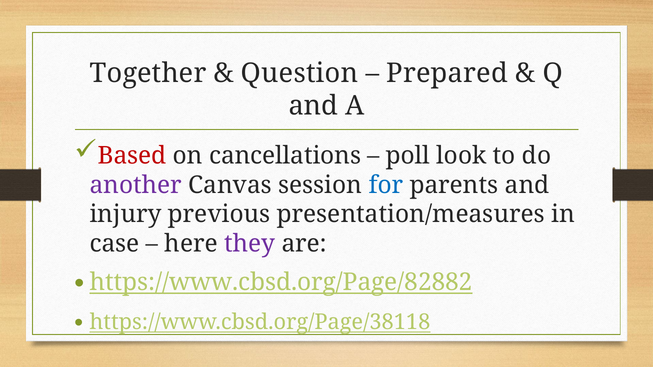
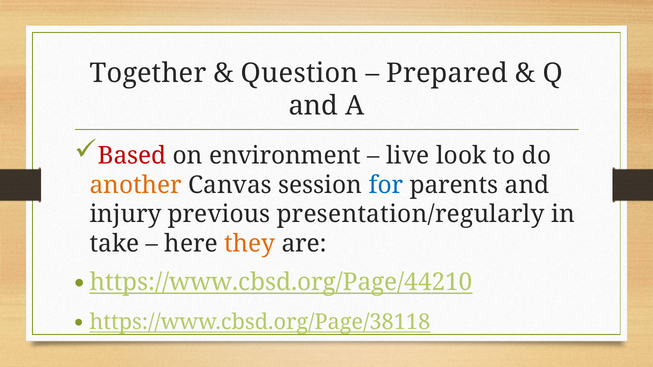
cancellations: cancellations -> environment (285, 156)
poll: poll -> live (408, 156)
another colour: purple -> orange (136, 185)
presentation/measures: presentation/measures -> presentation/regularly (411, 215)
case: case -> take (115, 244)
they colour: purple -> orange (250, 244)
https://www.cbsd.org/Page/82882: https://www.cbsd.org/Page/82882 -> https://www.cbsd.org/Page/44210 (281, 282)
